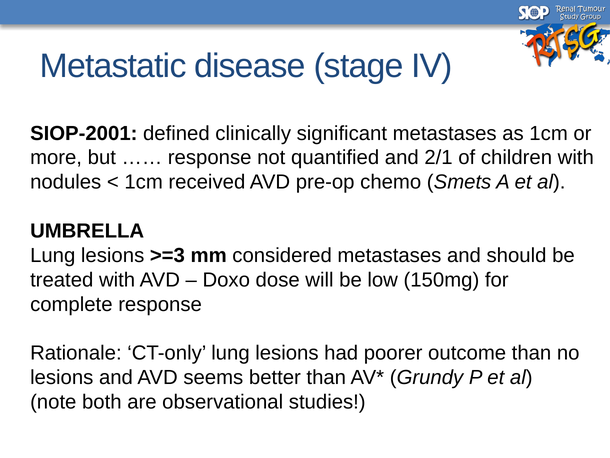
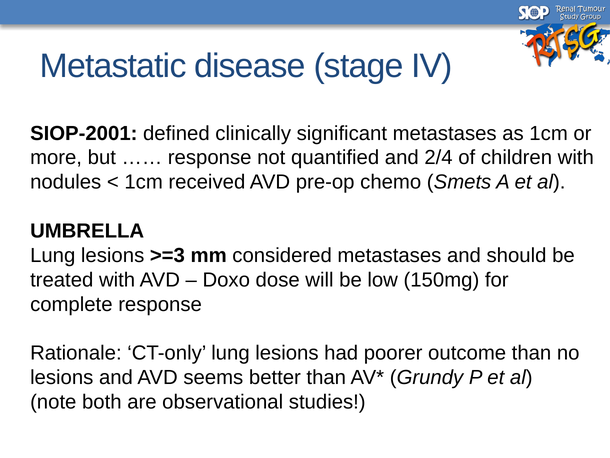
2/1: 2/1 -> 2/4 (439, 158)
